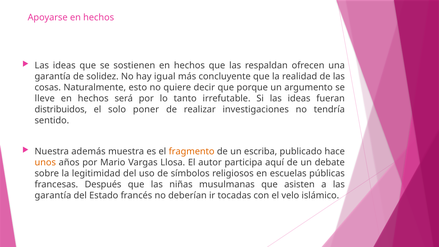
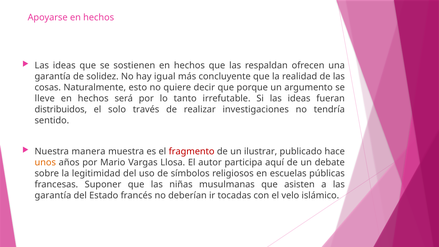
poner: poner -> través (146, 109)
además: además -> manera (88, 151)
fragmento colour: orange -> red (192, 151)
escriba: escriba -> ilustrar (261, 151)
Después: Después -> Suponer (103, 184)
